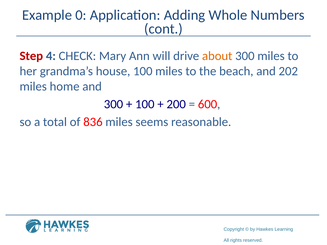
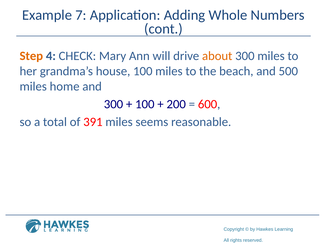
0: 0 -> 7 (81, 15)
Step colour: red -> orange (31, 56)
202: 202 -> 500 (288, 71)
836: 836 -> 391 (93, 122)
